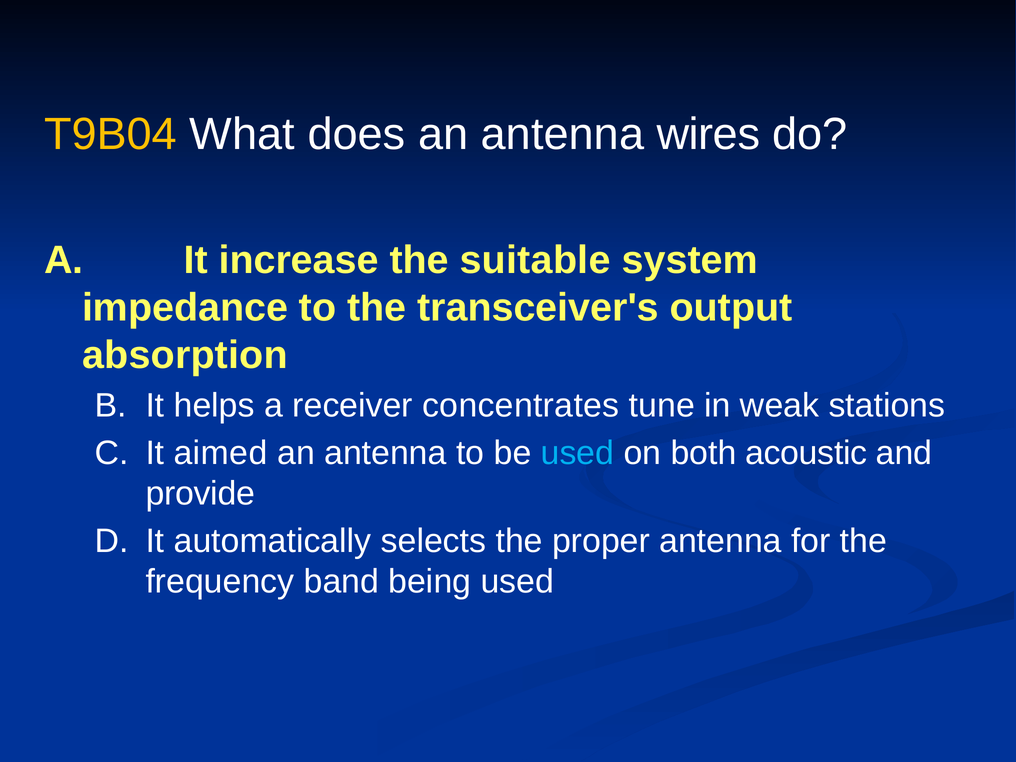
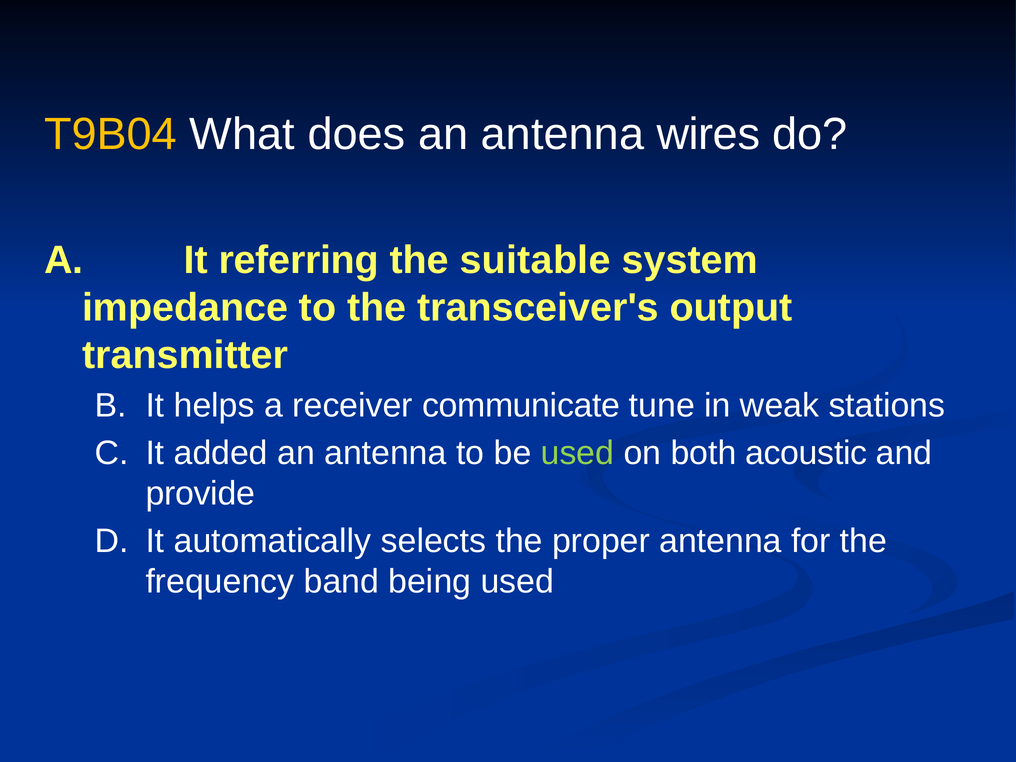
increase: increase -> referring (299, 260)
absorption: absorption -> transmitter (185, 355)
concentrates: concentrates -> communicate (521, 405)
aimed: aimed -> added (221, 453)
used colour: light blue -> light green (577, 453)
